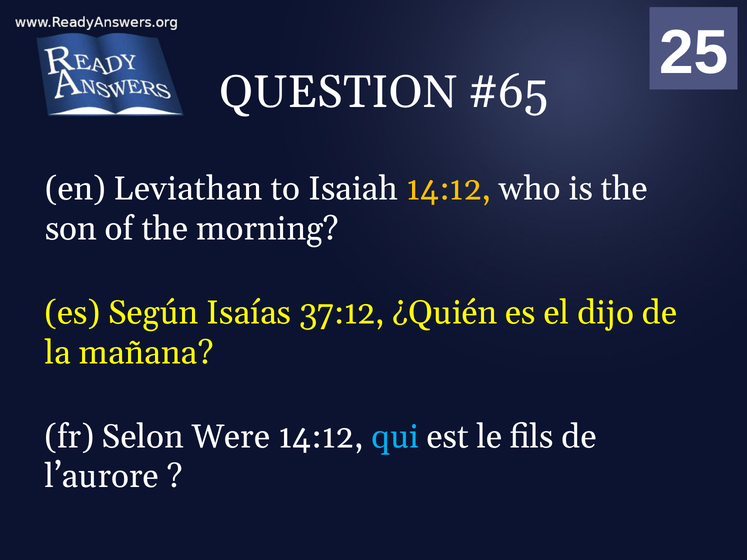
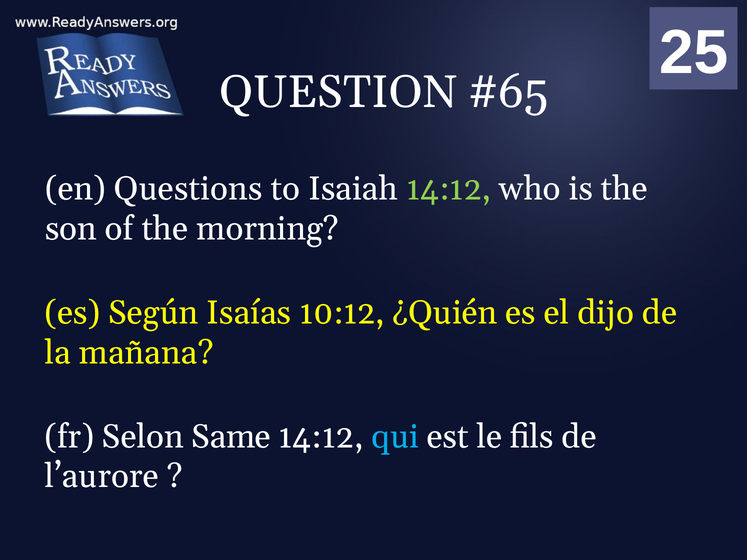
Leviathan: Leviathan -> Questions (188, 189)
14:12 colour: yellow -> light green (449, 189)
37:12: 37:12 -> 10:12 (342, 313)
Were: Were -> Same (231, 437)
